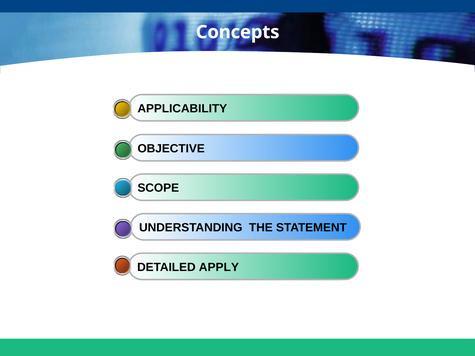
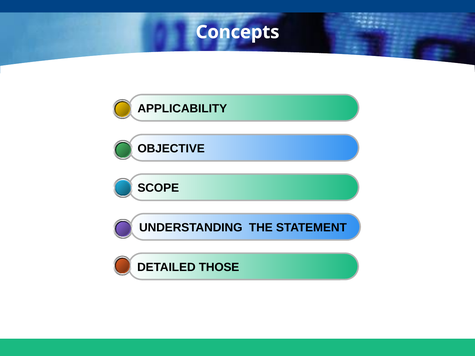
APPLY: APPLY -> THOSE (219, 267)
